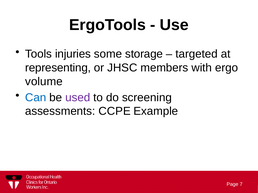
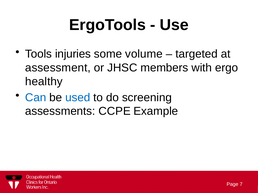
storage: storage -> volume (144, 54)
representing: representing -> assessment (58, 68)
volume: volume -> healthy (44, 82)
used colour: purple -> blue (78, 98)
